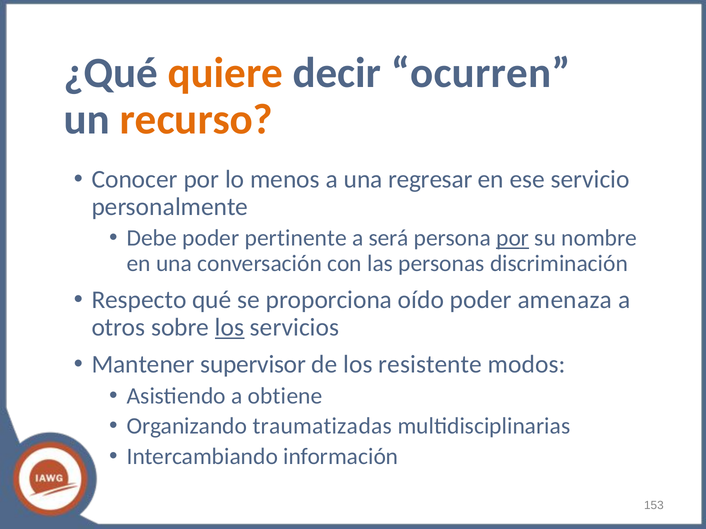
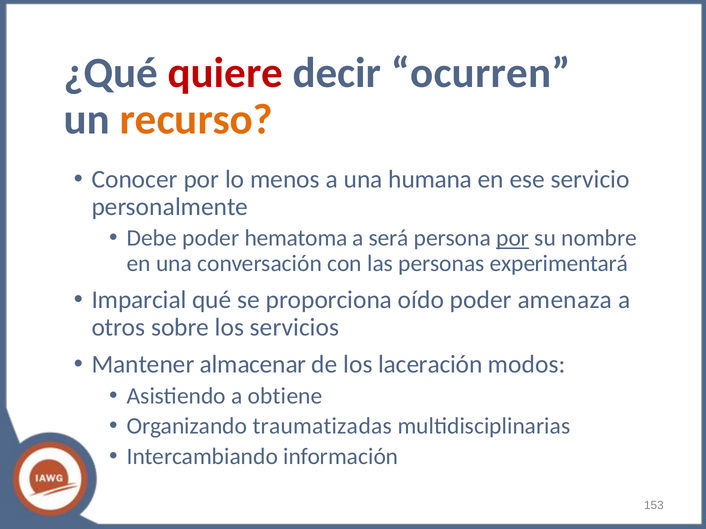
quiere colour: orange -> red (225, 73)
regresar: regresar -> humana (430, 179)
pertinente: pertinente -> hematoma (296, 238)
discriminación: discriminación -> experimentará (559, 264)
Respecto: Respecto -> Imparcial (139, 300)
los underline: present -> none (230, 328)
supervisor: supervisor -> almacenar (253, 365)
resistente: resistente -> laceración (430, 365)
